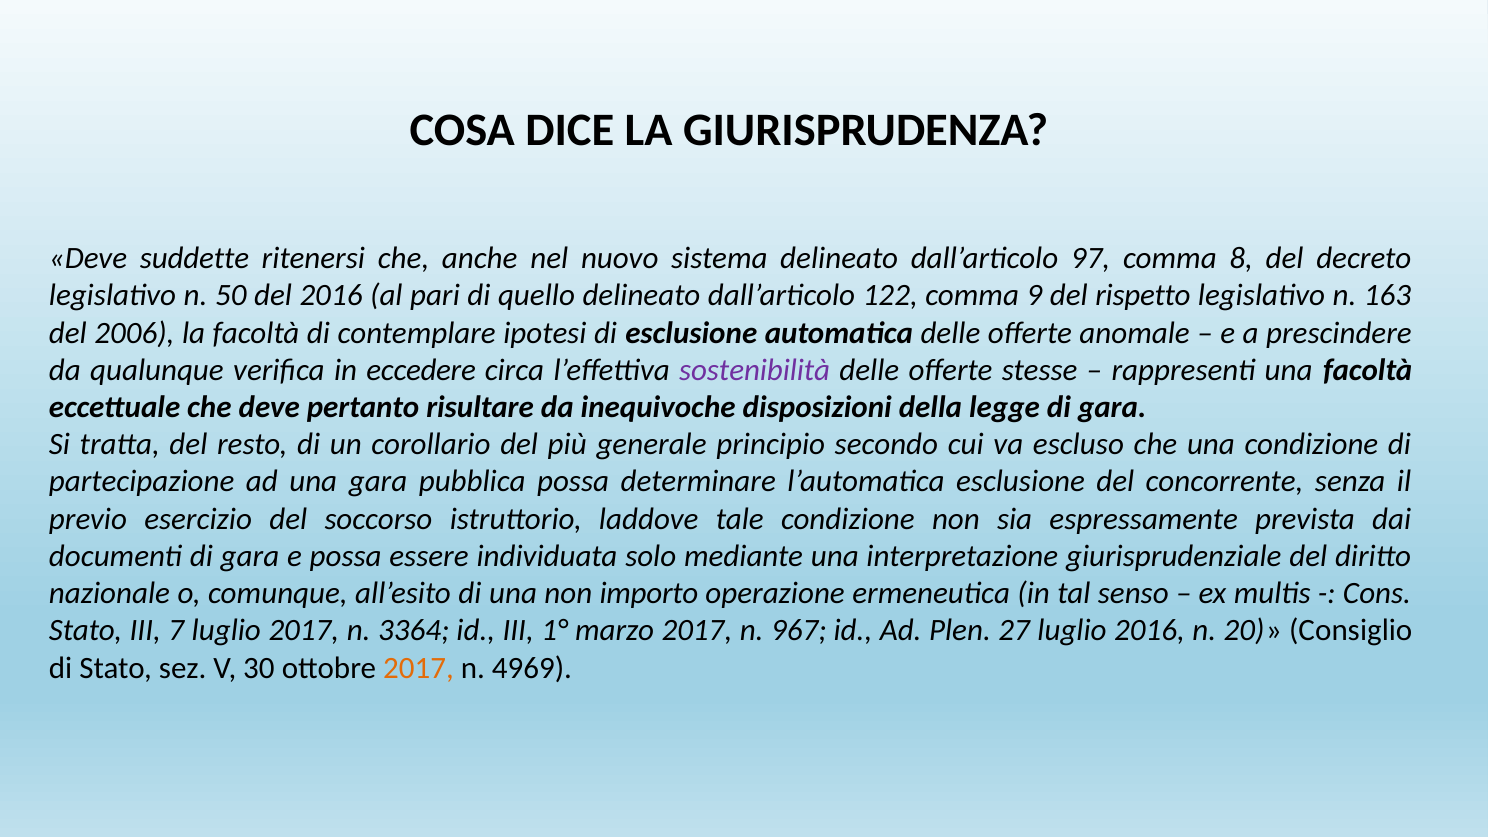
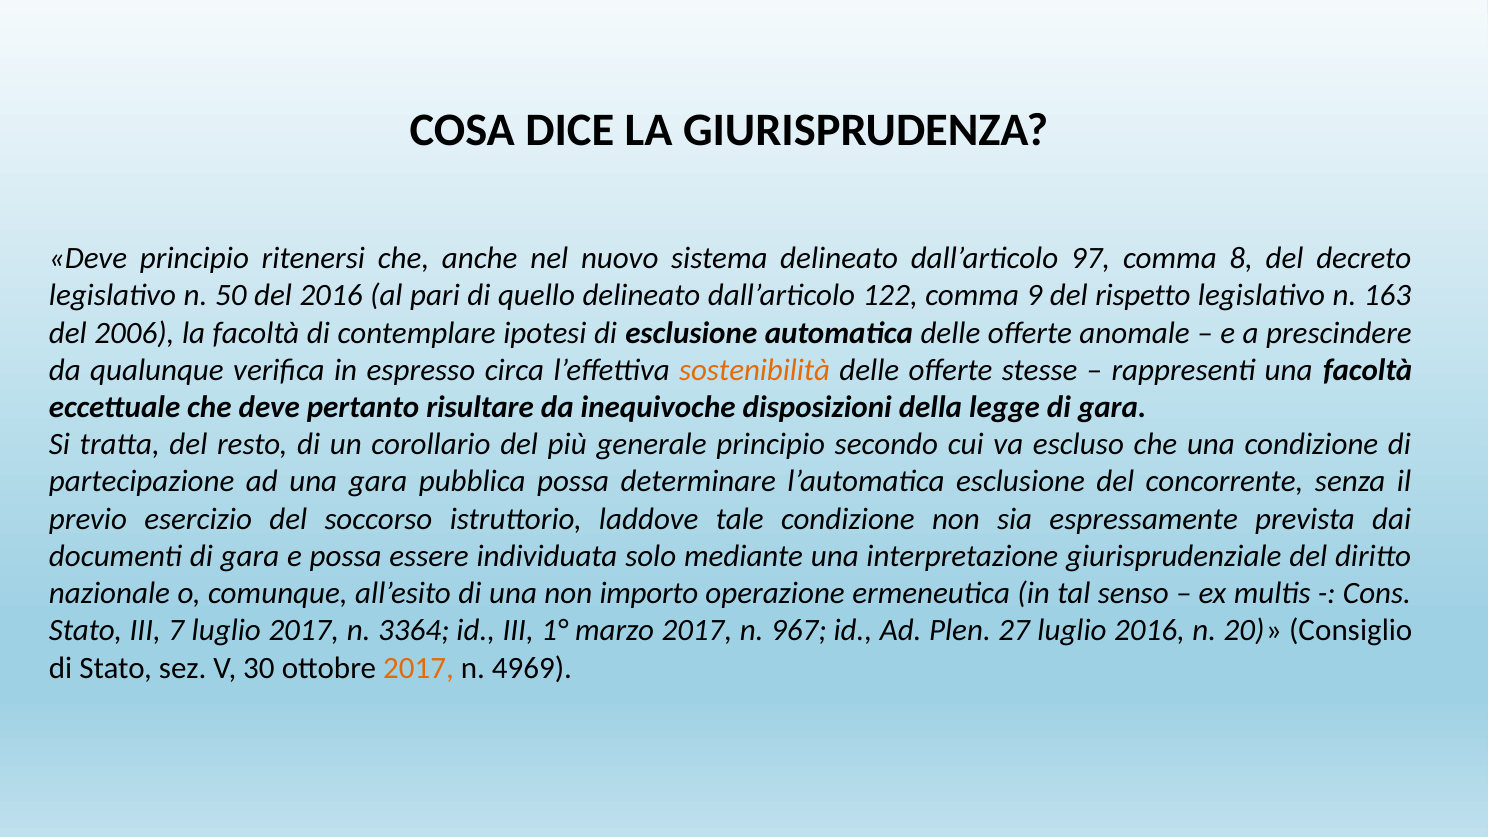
Deve suddette: suddette -> principio (194, 259)
eccedere: eccedere -> espresso (421, 370)
sostenibilità colour: purple -> orange (755, 370)
